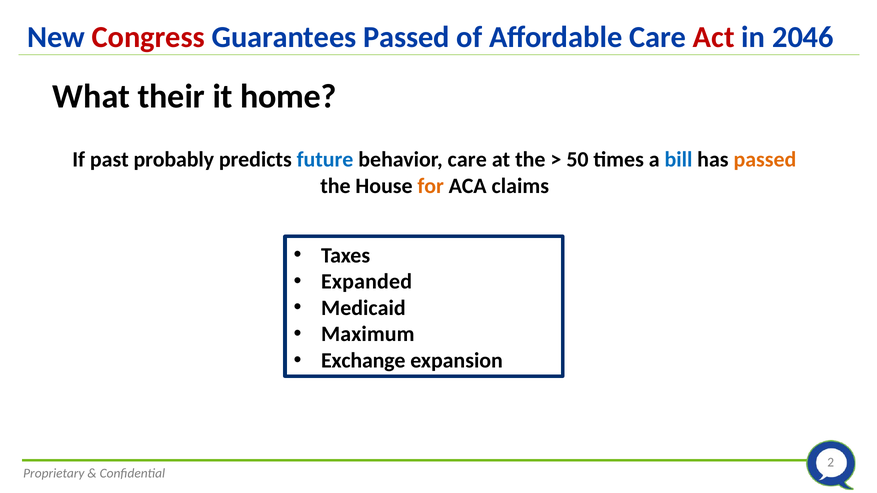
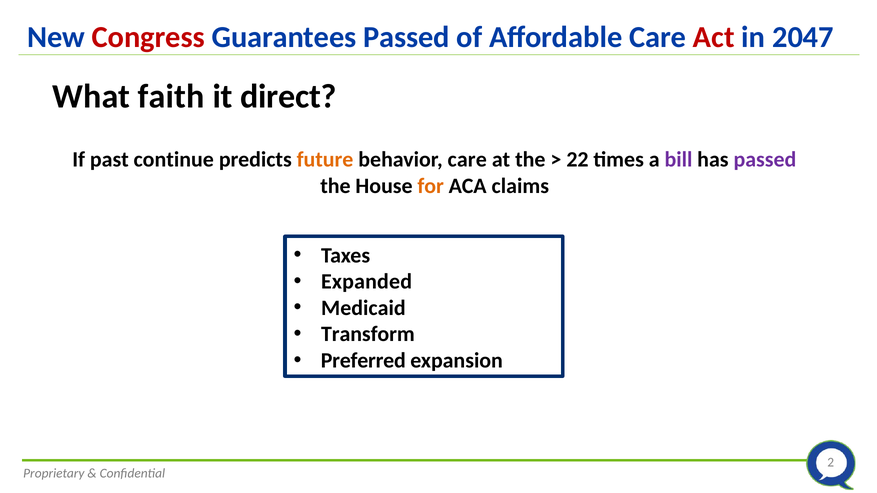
2046: 2046 -> 2047 (803, 37)
their: their -> faith (171, 96)
home: home -> direct (288, 96)
probably: probably -> continue (174, 160)
future colour: blue -> orange (325, 160)
50: 50 -> 22 (577, 160)
bill colour: blue -> purple (679, 160)
passed colour: orange -> purple (765, 160)
Maximum: Maximum -> Transform (368, 334)
Exchange: Exchange -> Preferred (363, 361)
